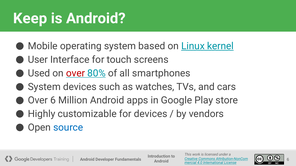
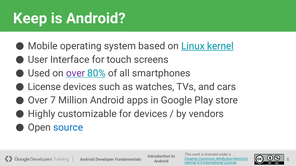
over colour: red -> purple (76, 73)
System: System -> License (44, 87)
Over 6: 6 -> 7 (53, 101)
